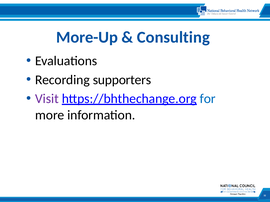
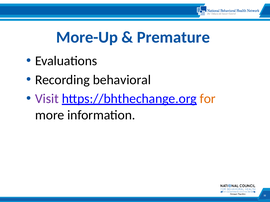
Consulting: Consulting -> Premature (173, 37)
supporters: supporters -> behavioral (122, 80)
for colour: blue -> orange (208, 99)
